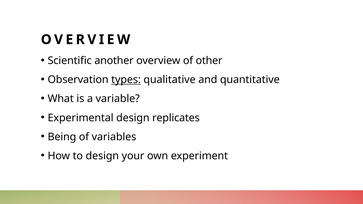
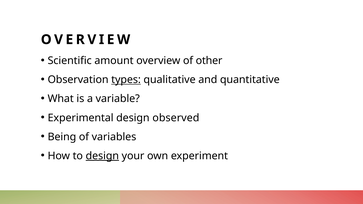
another: another -> amount (114, 61)
replicates: replicates -> observed (176, 118)
design underline: none -> present (102, 156)
